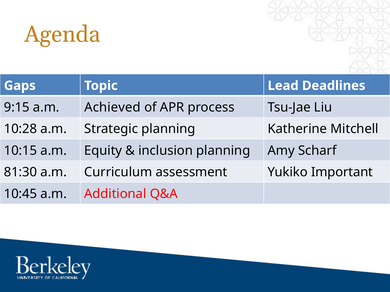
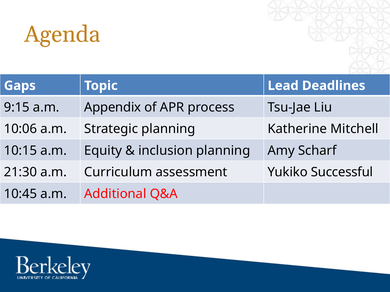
Achieved: Achieved -> Appendix (113, 107)
10:28: 10:28 -> 10:06 (20, 129)
81:30: 81:30 -> 21:30 (20, 172)
Important: Important -> Successful (342, 172)
